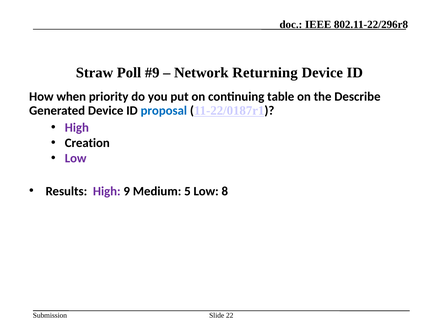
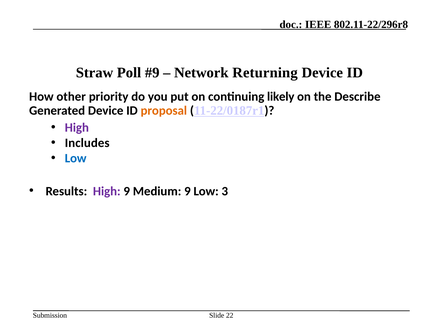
when: when -> other (71, 97)
table: table -> likely (281, 97)
proposal colour: blue -> orange (164, 111)
Creation: Creation -> Includes (87, 143)
Low colour: purple -> blue (76, 158)
Medium 5: 5 -> 9 (187, 191)
8: 8 -> 3 (225, 191)
